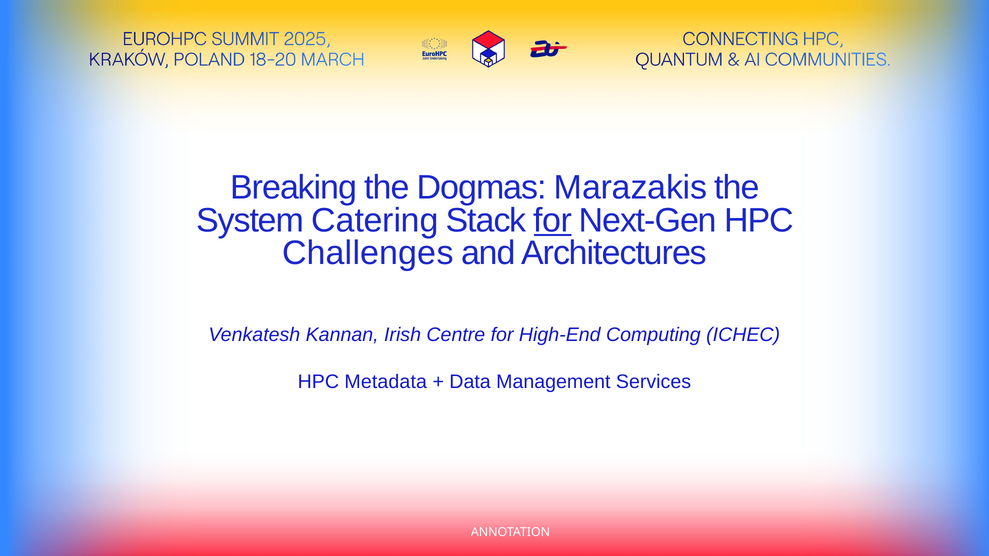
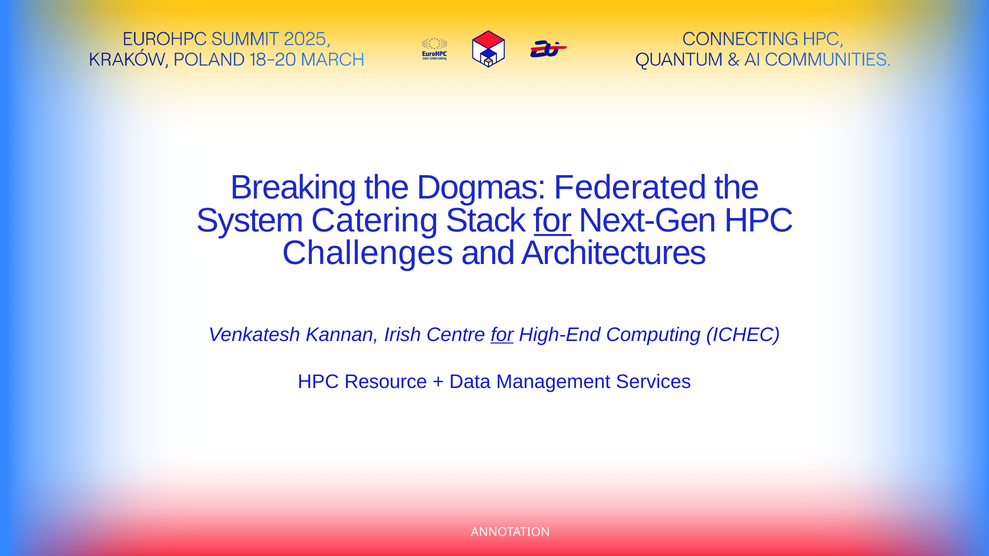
Marazakis: Marazakis -> Federated (631, 188)
for underline: none -> present (502, 335)
Metadata: Metadata -> Resource (386, 382)
